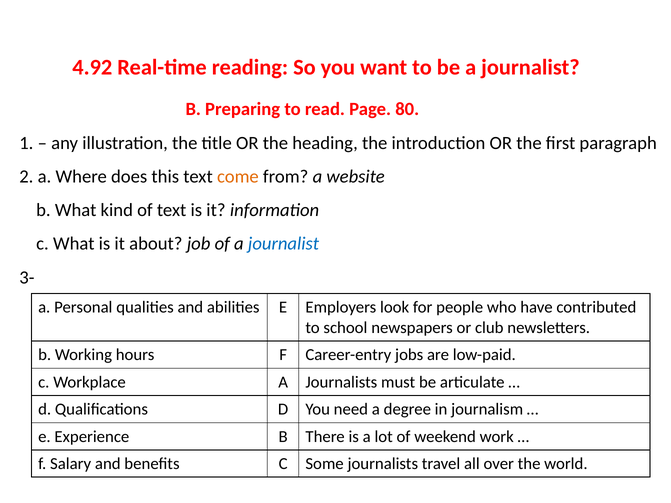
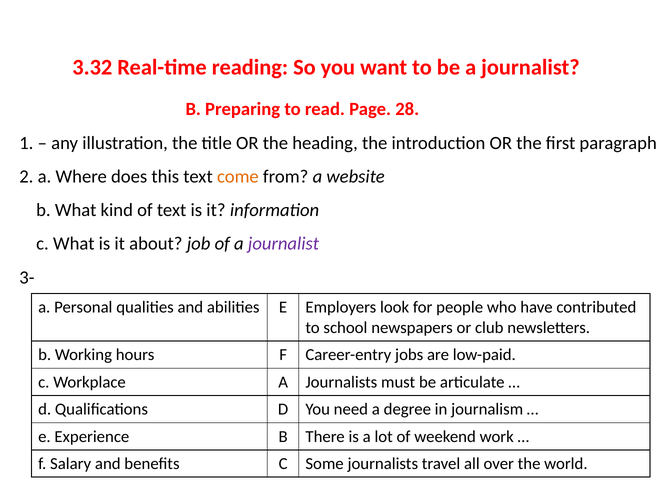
4.92: 4.92 -> 3.32 (92, 68)
80: 80 -> 28 (407, 109)
journalist colour: blue -> purple (283, 244)
